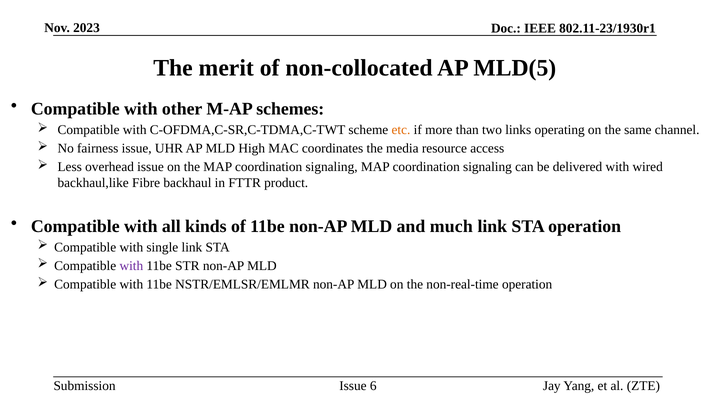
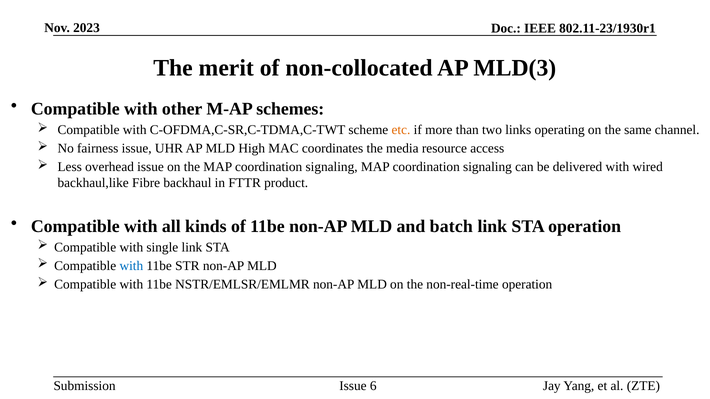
MLD(5: MLD(5 -> MLD(3 (515, 68)
much: much -> batch (451, 226)
with colour: purple -> blue (131, 266)
